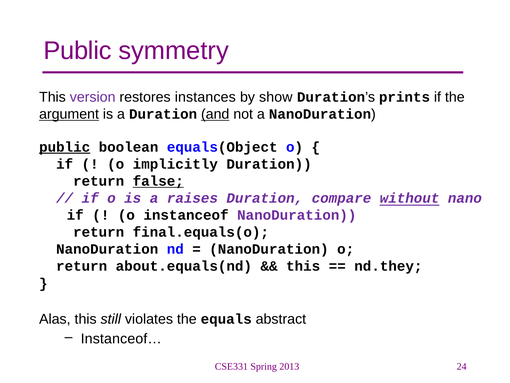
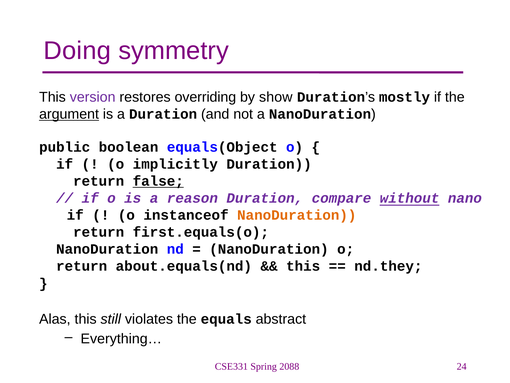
Public: Public -> Doing (77, 51)
instances: instances -> overriding (205, 97)
prints: prints -> mostly (404, 97)
and underline: present -> none (215, 114)
public underline: present -> none (65, 147)
raises: raises -> reason (192, 198)
NanoDuration colour: purple -> orange (297, 215)
final.equals(o: final.equals(o -> first.equals(o (201, 232)
Instanceof…: Instanceof… -> Everything… (121, 339)
2013: 2013 -> 2088 (289, 366)
